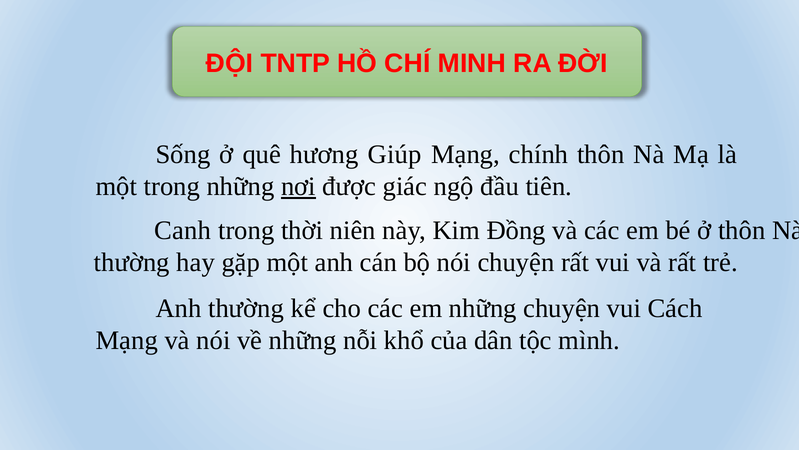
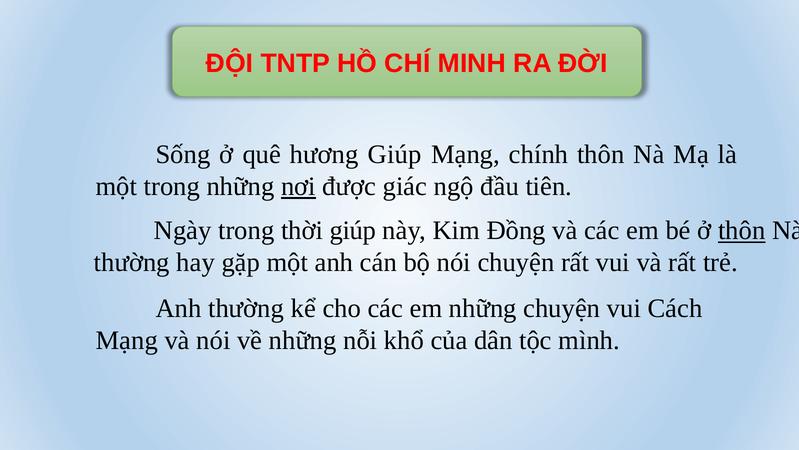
Canh: Canh -> Ngày (183, 230)
thời niên: niên -> giúp (353, 230)
thôn underline: none -> present (742, 230)
